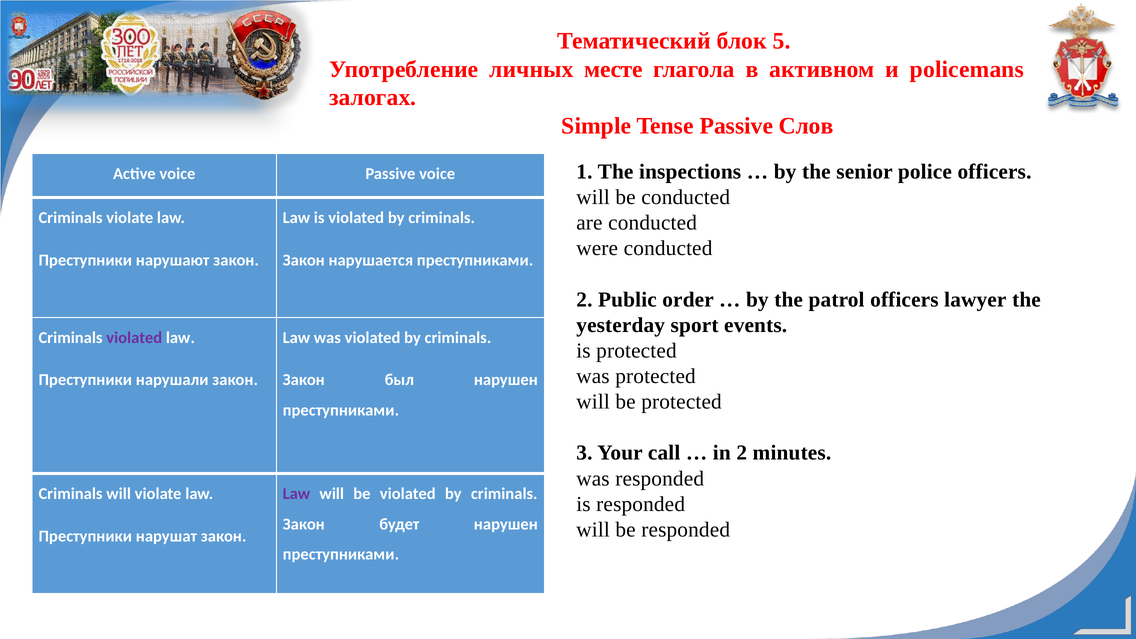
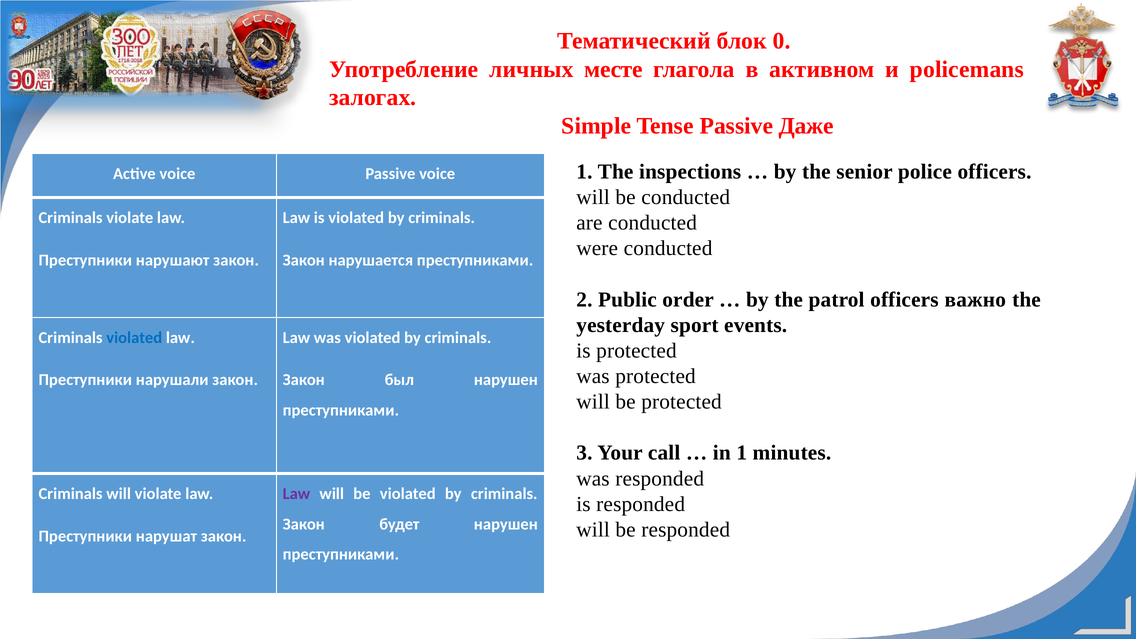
5: 5 -> 0 (782, 41)
Слов: Слов -> Даже (806, 126)
lawyer: lawyer -> важно (975, 300)
violated colour: purple -> blue (134, 338)
in 2: 2 -> 1 (742, 453)
